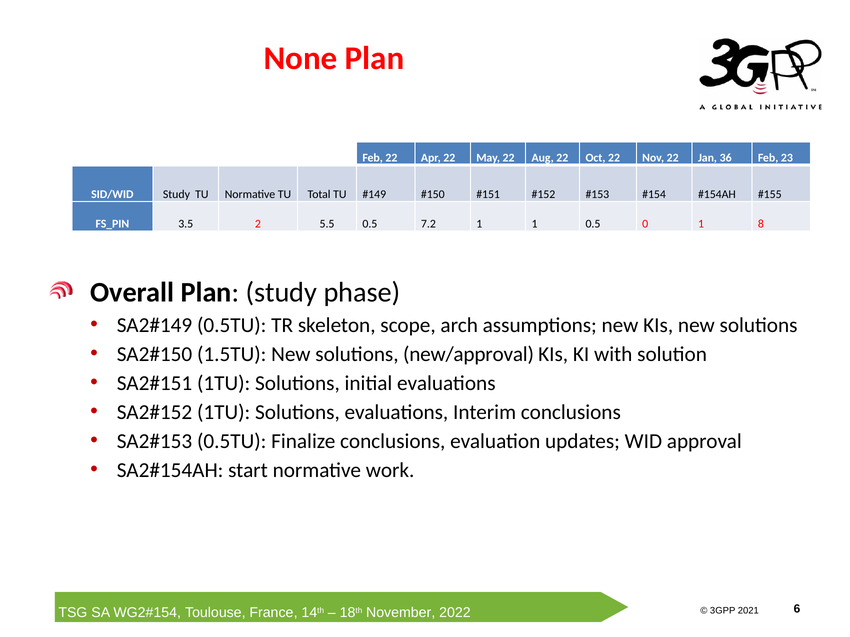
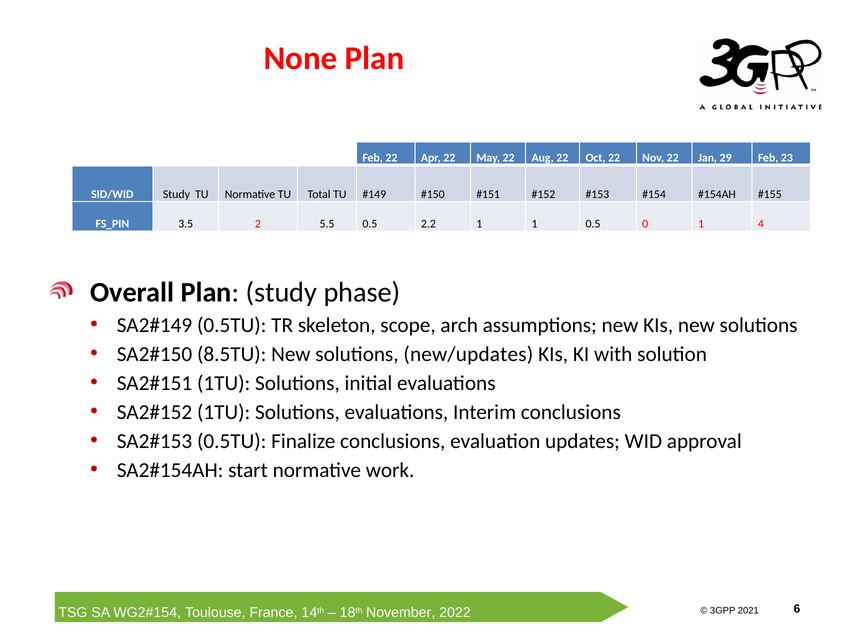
36: 36 -> 29 (726, 158)
7.2: 7.2 -> 2.2 (428, 224)
8: 8 -> 4 (761, 224)
1.5TU: 1.5TU -> 8.5TU (232, 354)
new/approval: new/approval -> new/updates (468, 354)
